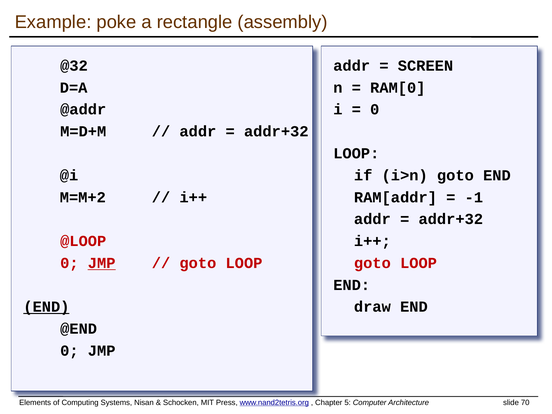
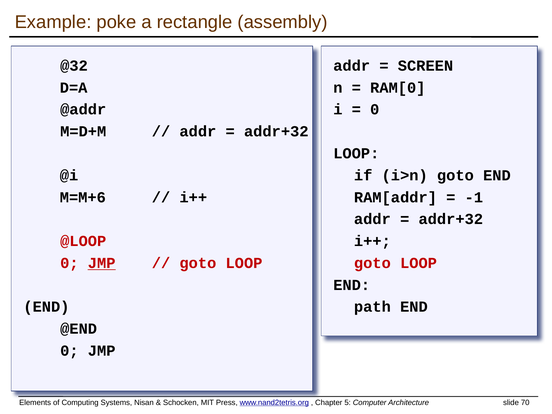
M=M+2: M=M+2 -> M=M+6 (83, 197)
END underline: present -> none (46, 307)
draw: draw -> path (372, 307)
